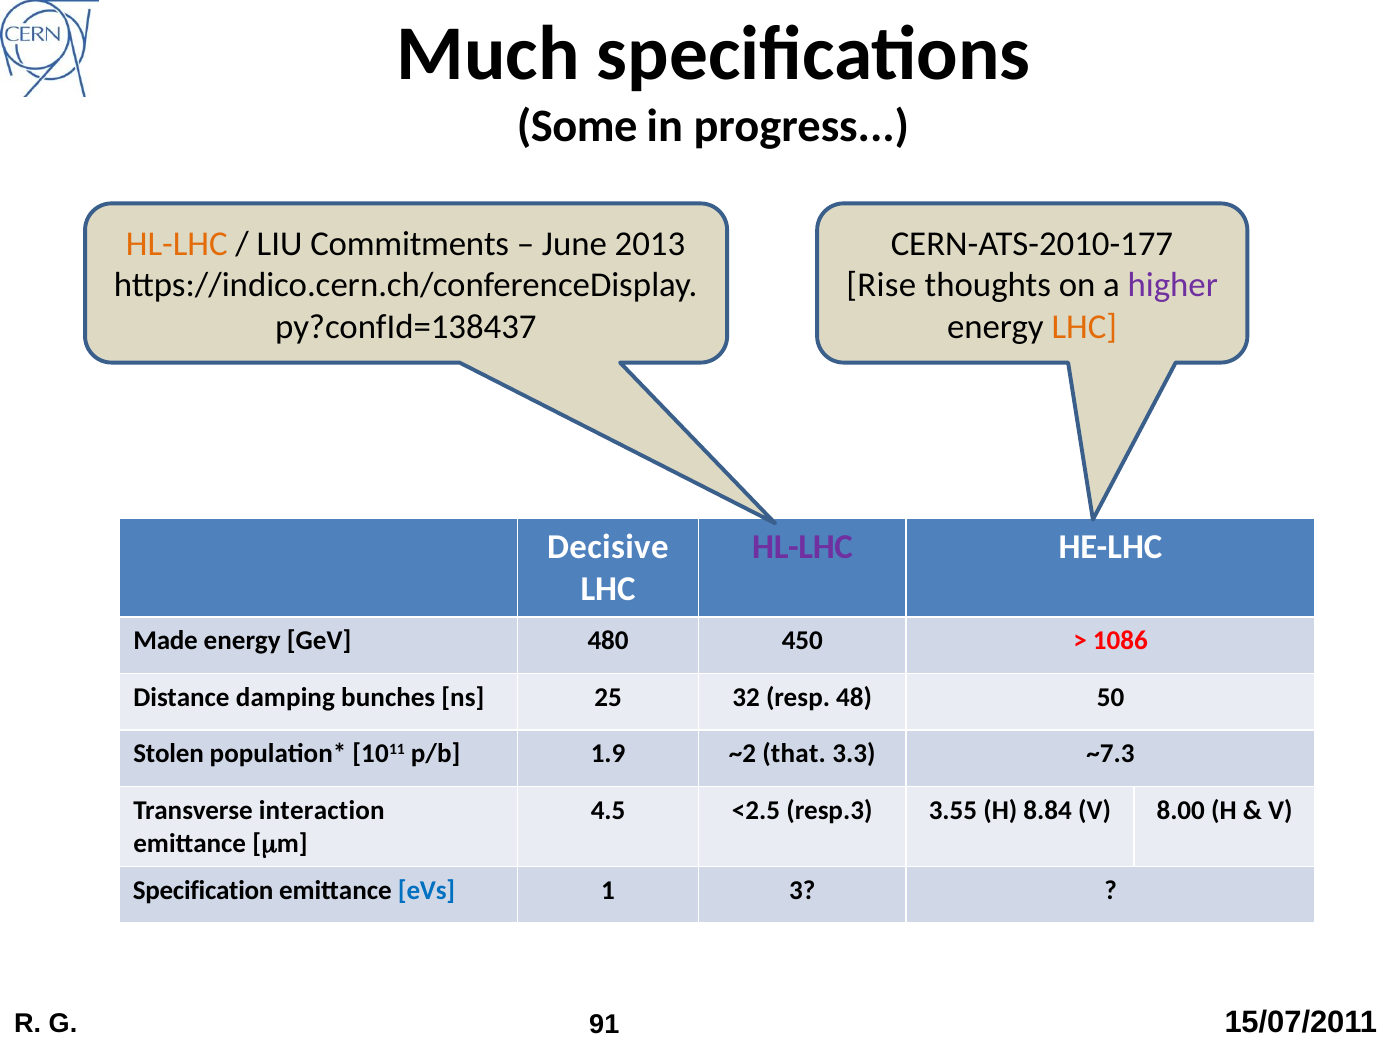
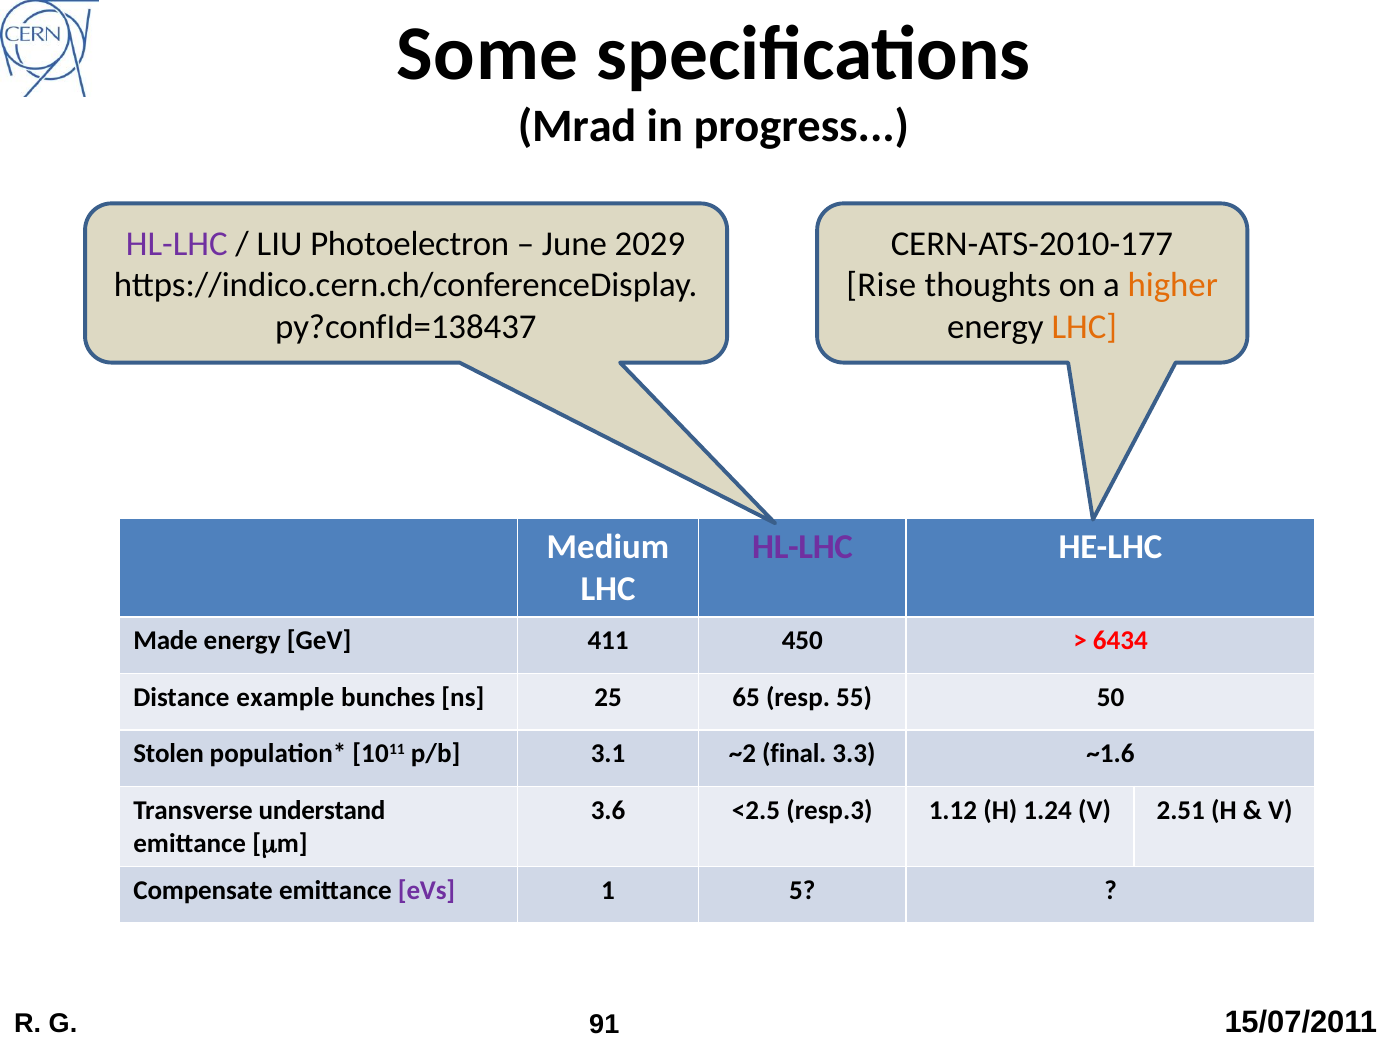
Much: Much -> Some (488, 54)
Some: Some -> Mrad (577, 126)
HL-LHC colour: orange -> purple (177, 244)
Commitments: Commitments -> Photoelectron (410, 244)
2013: 2013 -> 2029 (650, 244)
higher colour: purple -> orange (1173, 285)
Decisive: Decisive -> Medium (608, 546)
480: 480 -> 411 (608, 641)
1086: 1086 -> 6434 (1120, 641)
damping: damping -> example (285, 697)
32: 32 -> 65 (746, 697)
48: 48 -> 55 (854, 697)
1.9: 1.9 -> 3.1 (608, 754)
that: that -> final (794, 754)
~7.3: ~7.3 -> ~1.6 (1110, 754)
interaction: interaction -> understand (322, 810)
4.5: 4.5 -> 3.6 (608, 810)
3.55: 3.55 -> 1.12 (953, 810)
8.84: 8.84 -> 1.24 (1048, 810)
8.00: 8.00 -> 2.51 (1181, 810)
Specification: Specification -> Compensate (203, 890)
eVs colour: blue -> purple (427, 890)
3: 3 -> 5 (802, 890)
